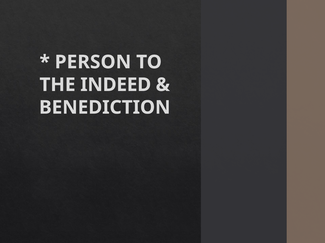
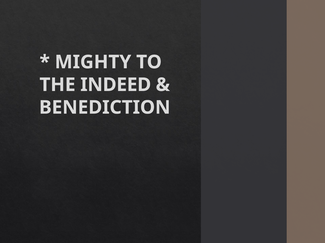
PERSON: PERSON -> MIGHTY (93, 62)
